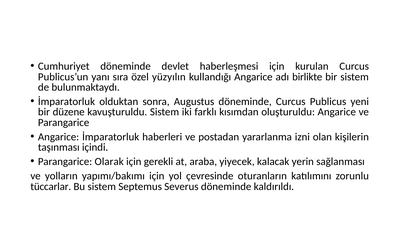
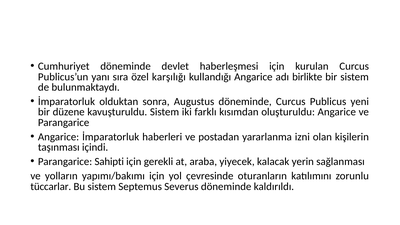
yüzyılın: yüzyılın -> karşılığı (169, 77)
Olarak: Olarak -> Sahipti (109, 162)
